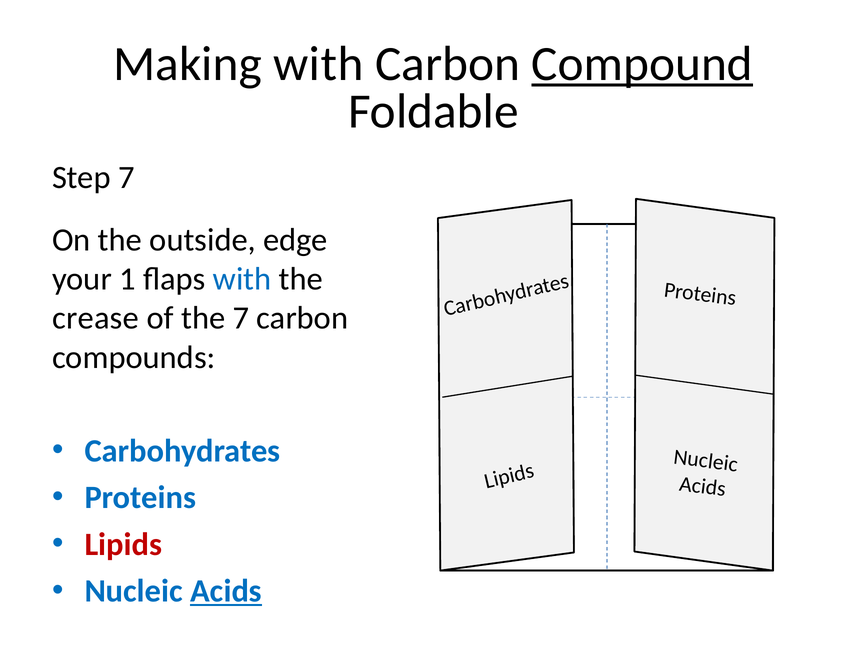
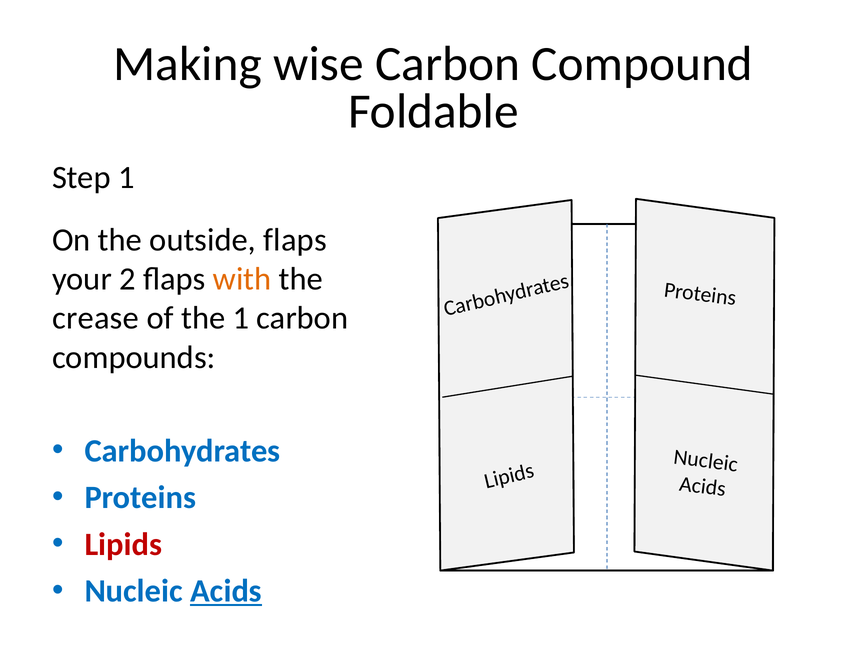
Making with: with -> wise (319, 64)
Compound underline: present -> none (642, 64)
Step 7: 7 -> 1 (126, 178)
outside edge: edge -> flaps (295, 240)
1: 1 -> 2 (127, 279)
with colour: blue -> orange (242, 279)
the 7: 7 -> 1 (241, 318)
